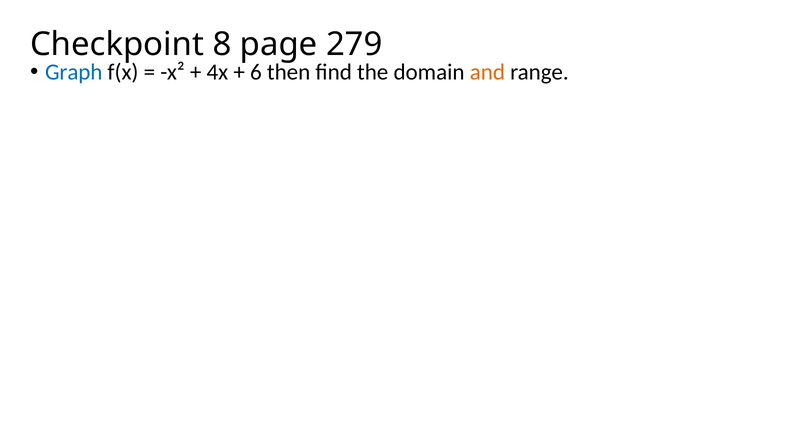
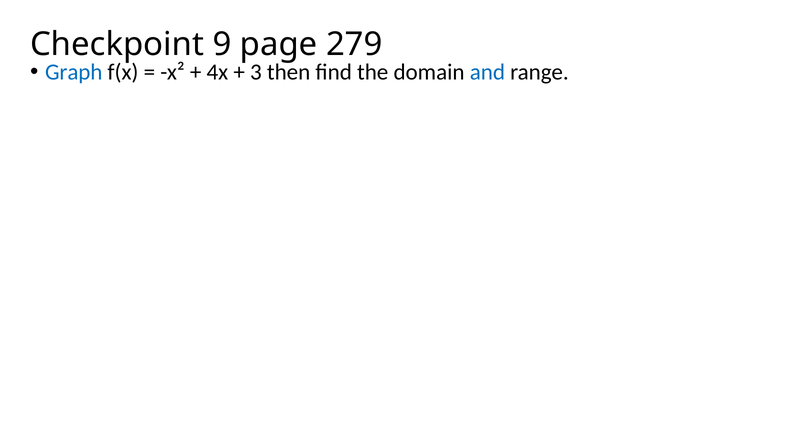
8: 8 -> 9 (222, 44)
6: 6 -> 3 (256, 72)
and colour: orange -> blue (487, 72)
